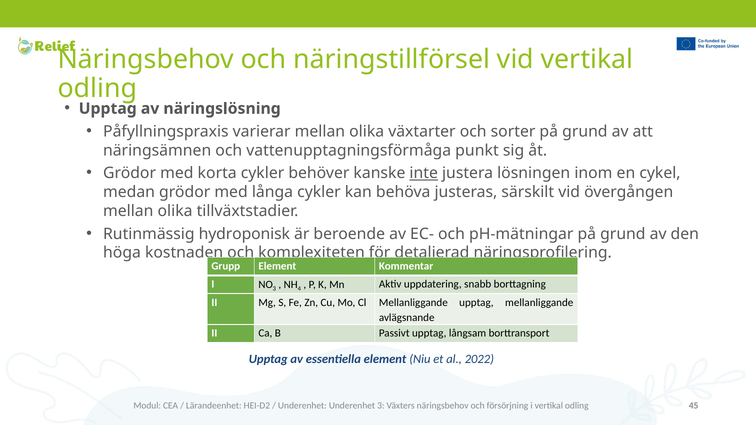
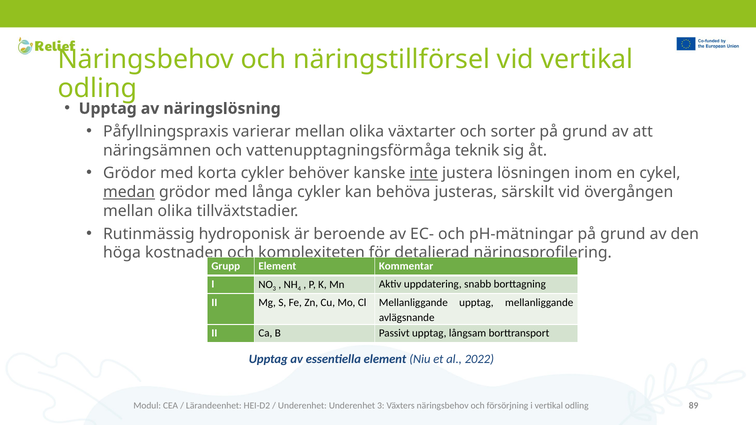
punkt: punkt -> teknik (477, 150)
medan underline: none -> present (129, 192)
45: 45 -> 89 (694, 406)
